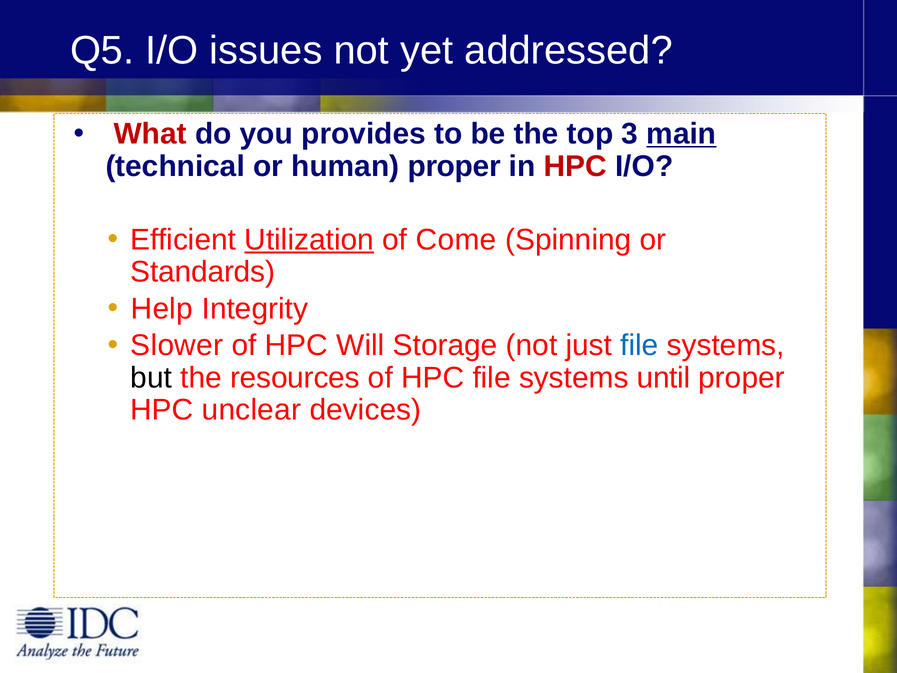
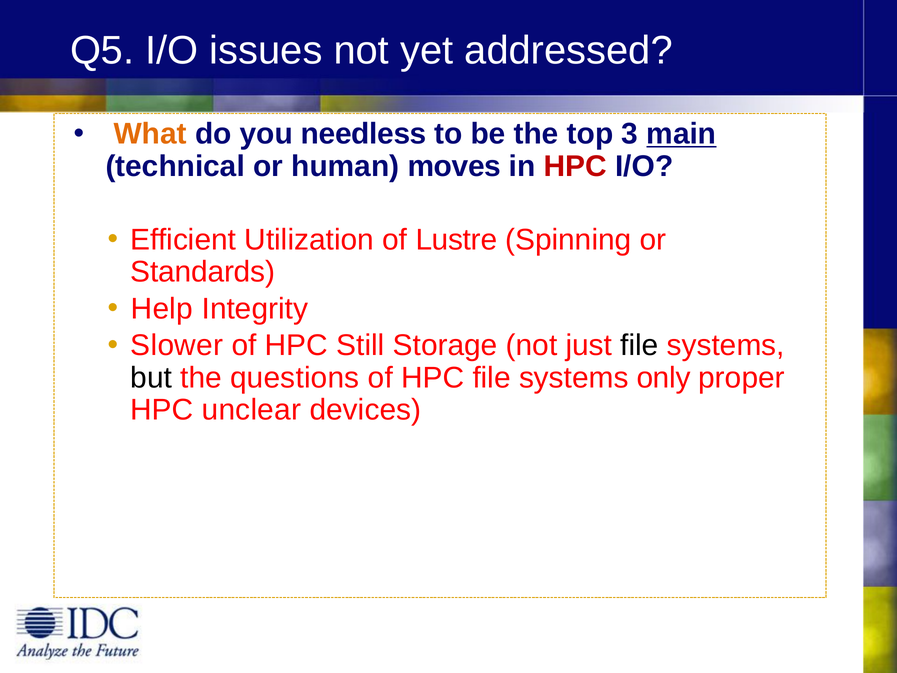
What colour: red -> orange (150, 134)
provides: provides -> needless (364, 134)
human proper: proper -> moves (454, 166)
Utilization underline: present -> none (309, 240)
Come: Come -> Lustre (456, 240)
Will: Will -> Still (360, 345)
file colour: blue -> black (639, 345)
resources: resources -> questions (295, 378)
until: until -> only (664, 378)
